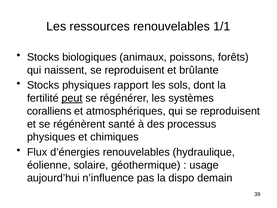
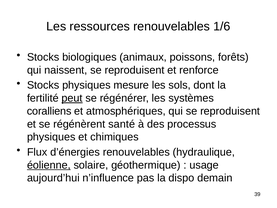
1/1: 1/1 -> 1/6 (222, 26)
brûlante: brûlante -> renforce (199, 70)
rapport: rapport -> mesure (131, 85)
éolienne underline: none -> present (49, 165)
